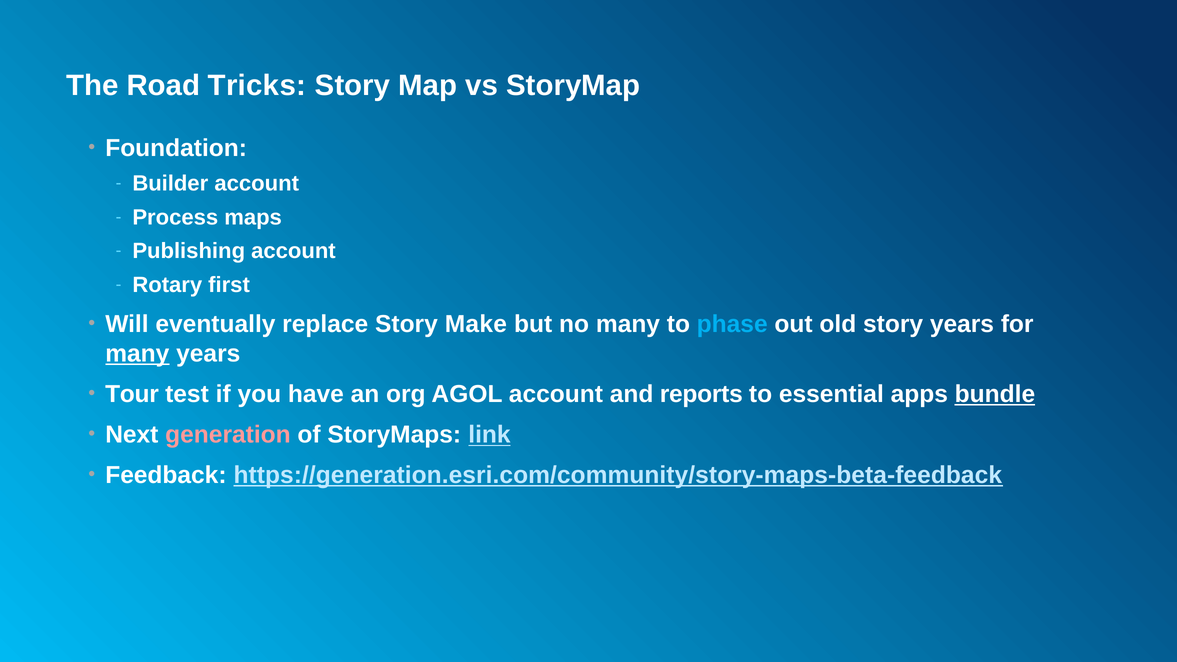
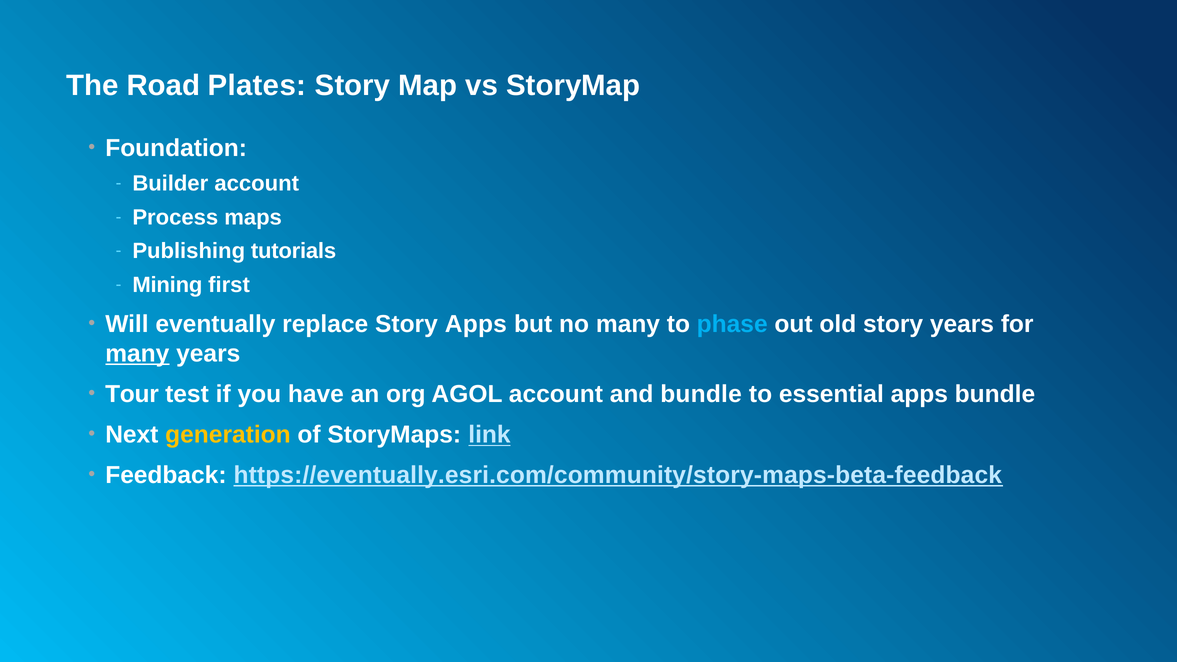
Tricks: Tricks -> Plates (257, 86)
Publishing account: account -> tutorials (294, 251)
Rotary: Rotary -> Mining (167, 285)
Story Make: Make -> Apps (476, 324)
and reports: reports -> bundle (701, 394)
bundle underline: present -> none (995, 394)
generation colour: pink -> yellow (228, 435)
https://generation.esri.com/community/story-maps-beta-feedback: https://generation.esri.com/community/story-maps-beta-feedback -> https://eventually.esri.com/community/story-maps-beta-feedback (618, 475)
